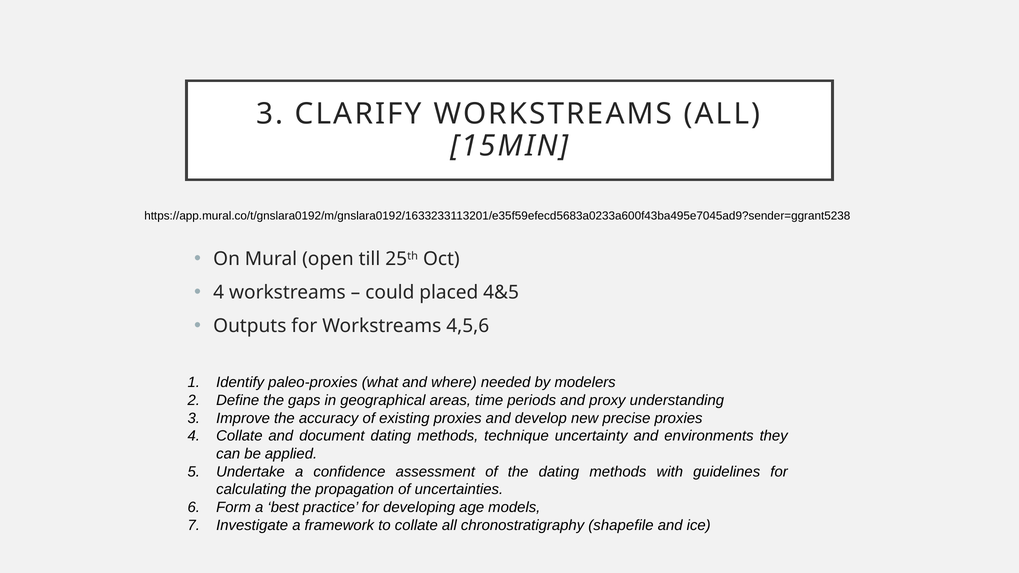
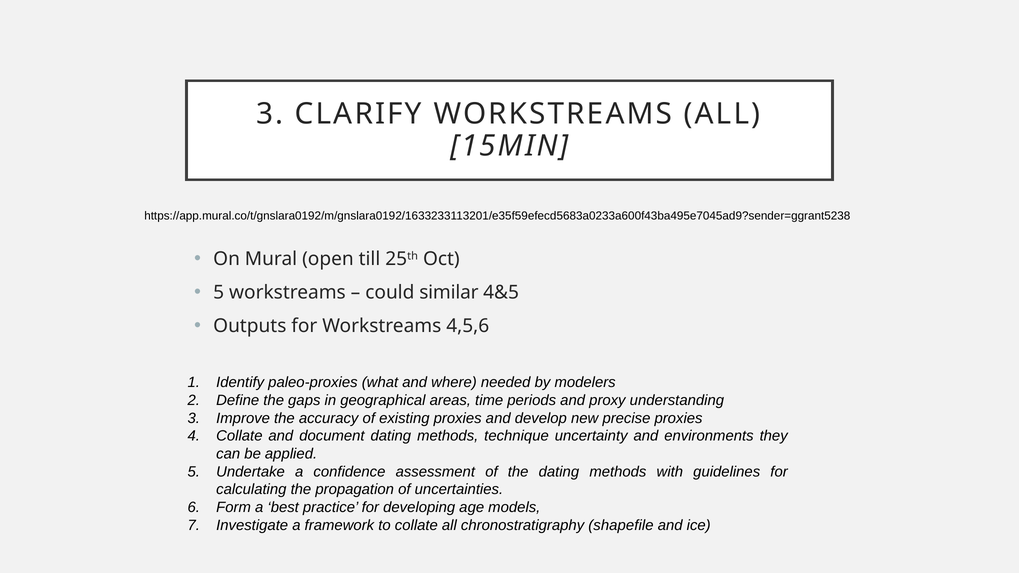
4: 4 -> 5 (219, 293)
placed: placed -> similar (449, 293)
